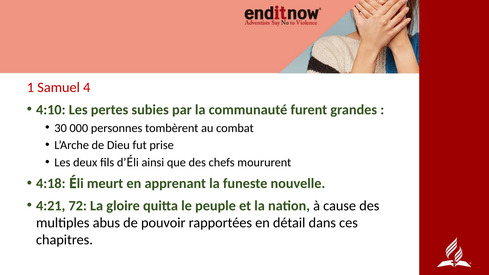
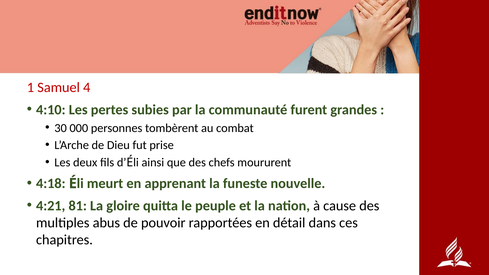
72: 72 -> 81 (78, 206)
